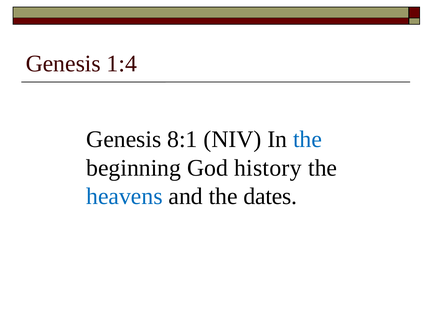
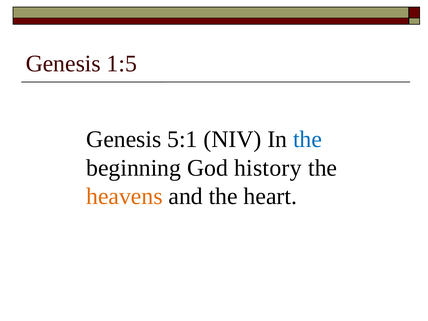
1:4: 1:4 -> 1:5 (122, 64)
8:1: 8:1 -> 5:1 (182, 139)
heavens colour: blue -> orange (124, 196)
dates: dates -> heart (270, 196)
